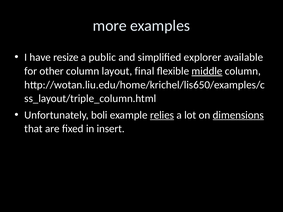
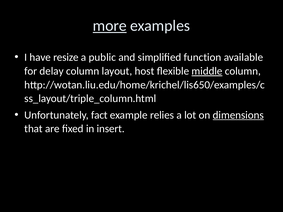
more underline: none -> present (110, 26)
explorer: explorer -> function (203, 57)
other: other -> delay (52, 71)
final: final -> host (145, 71)
boli: boli -> fact (99, 115)
relies underline: present -> none (162, 115)
